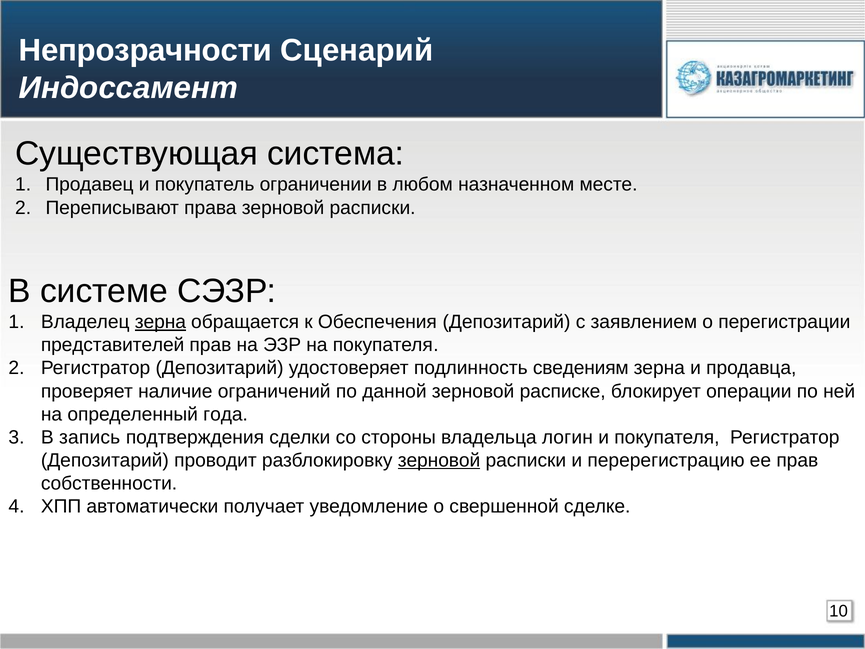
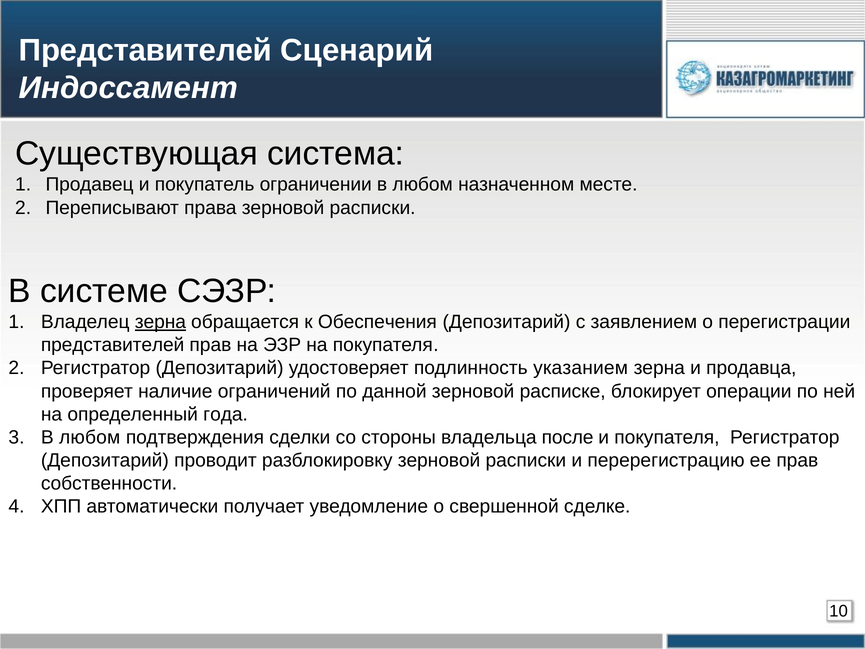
Непрозрачности: Непрозрачности -> Представителей (145, 50)
сведениям: сведениям -> указанием (581, 368)
запись: запись -> любом (90, 437)
логин: логин -> после (568, 437)
зерновой underline: present -> none (439, 460)
